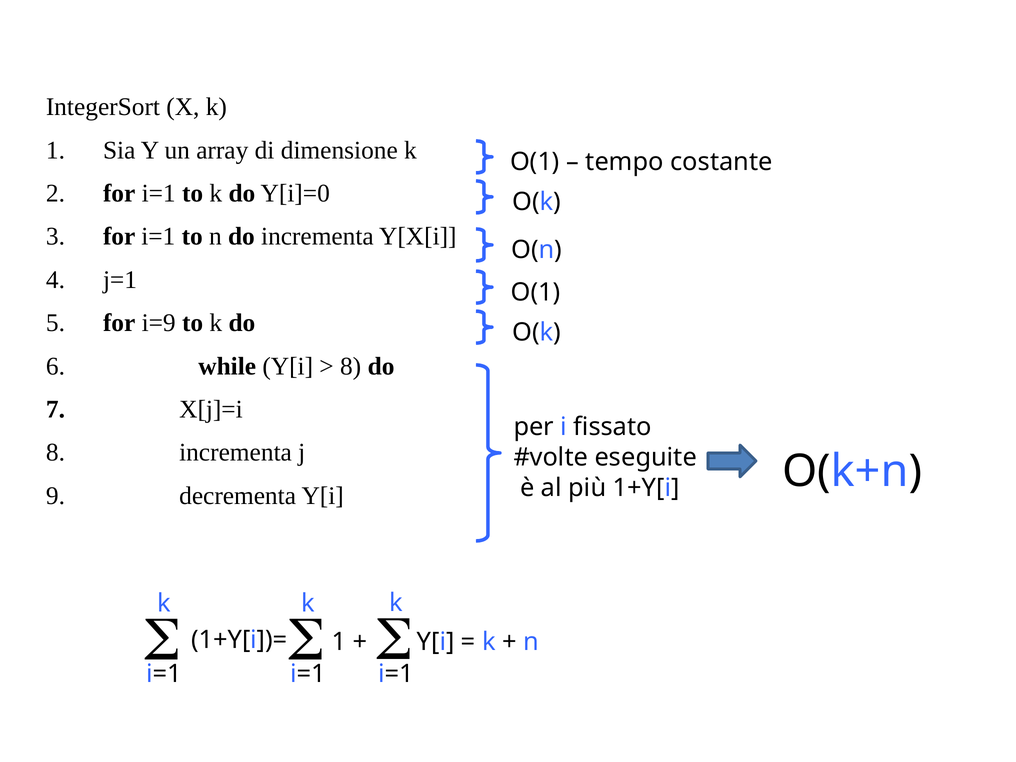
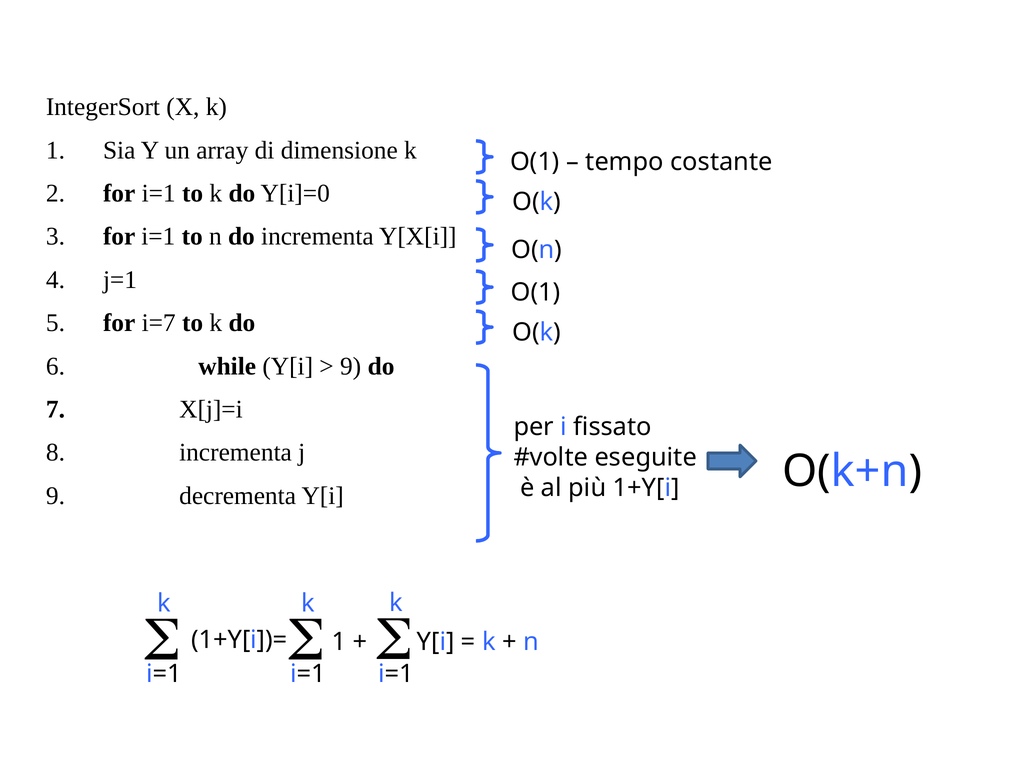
i=9: i=9 -> i=7 (159, 323)
8: 8 -> 9 (351, 366)
